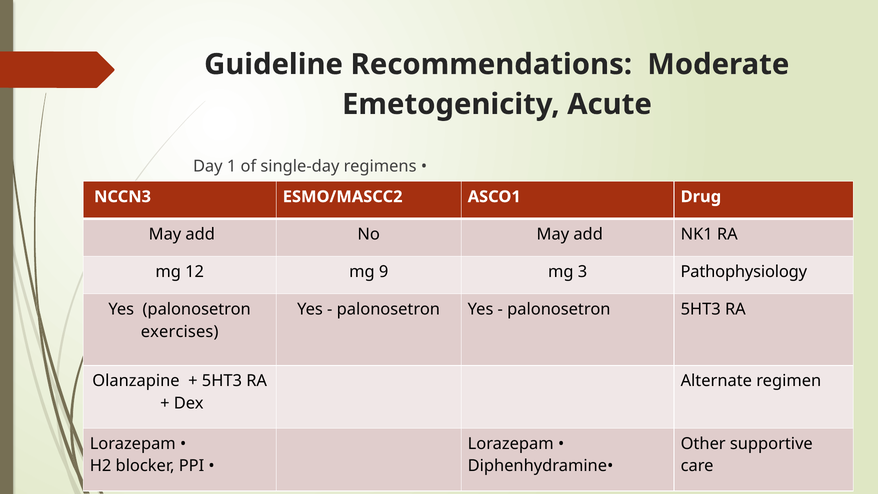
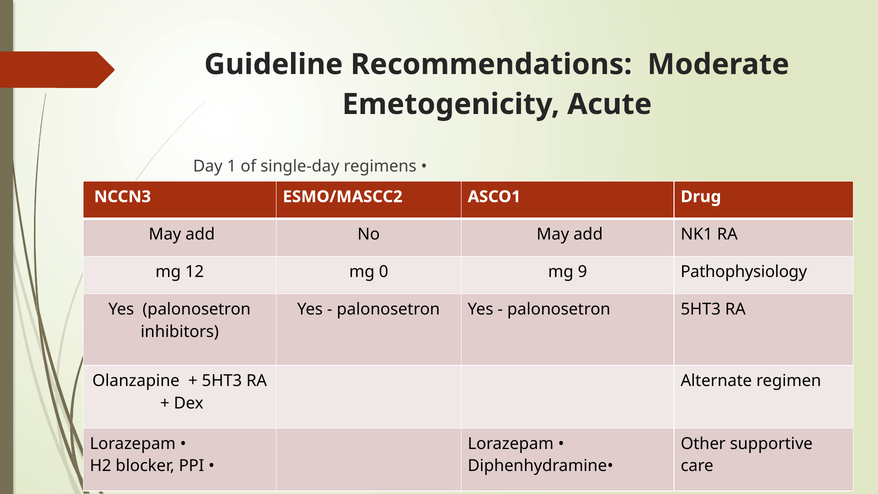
9: 9 -> 0 (384, 272)
3: 3 -> 9 (583, 272)
exercises: exercises -> inhibitors (180, 332)
